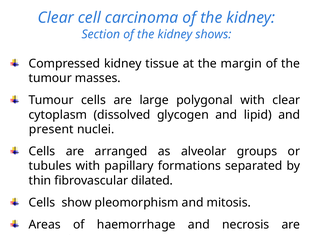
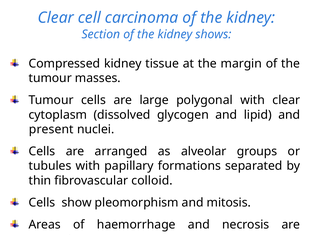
dilated: dilated -> colloid (152, 180)
